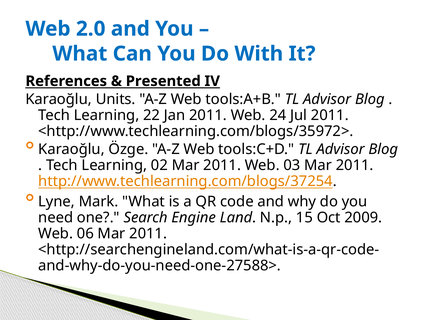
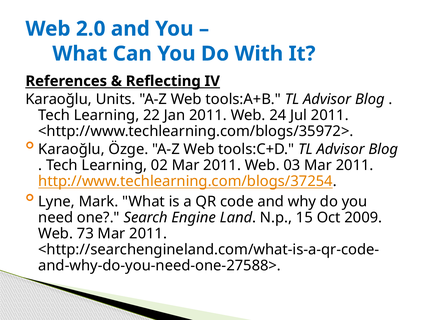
Presented: Presented -> Reflecting (163, 81)
06: 06 -> 73 (85, 233)
